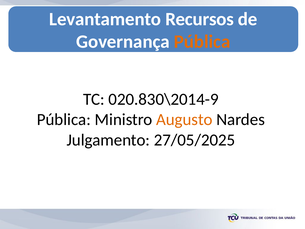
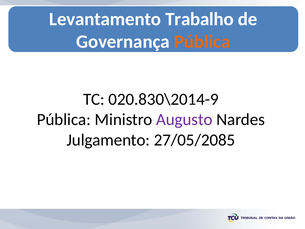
Recursos: Recursos -> Trabalho (200, 19)
Augusto colour: orange -> purple (184, 119)
27/05/2025: 27/05/2025 -> 27/05/2085 (195, 140)
